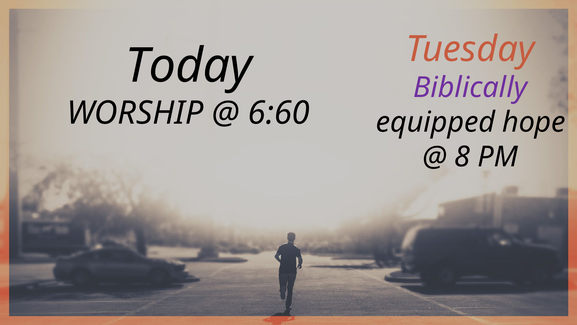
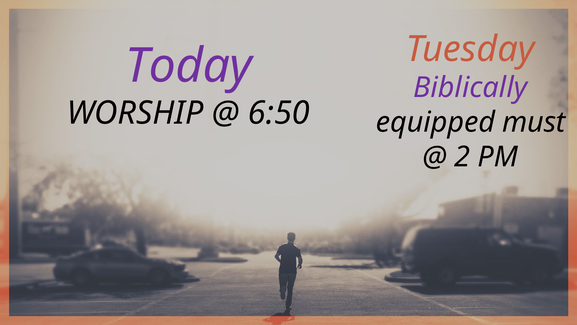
Today colour: black -> purple (189, 66)
6:60: 6:60 -> 6:50 (279, 113)
hope: hope -> must (534, 122)
8: 8 -> 2 (462, 157)
